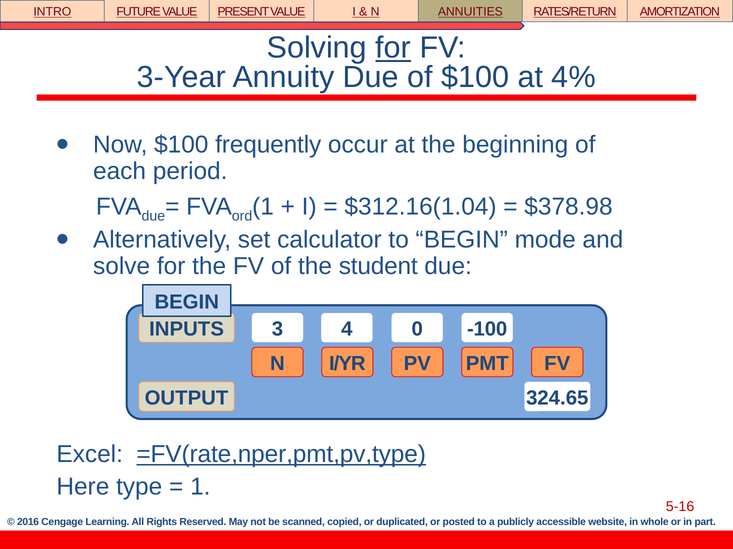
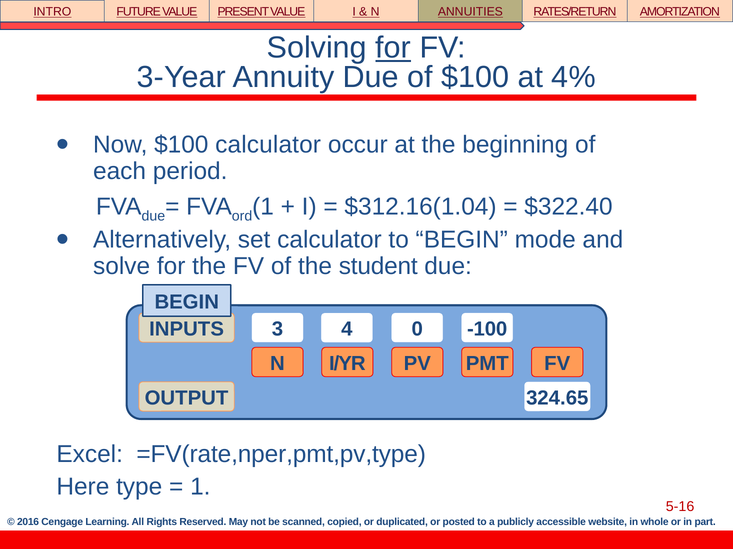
$100 frequently: frequently -> calculator (268, 145)
$378.98: $378.98 -> $322.40 (568, 207)
=FV(rate,nper,pmt,pv,type underline: present -> none (281, 455)
